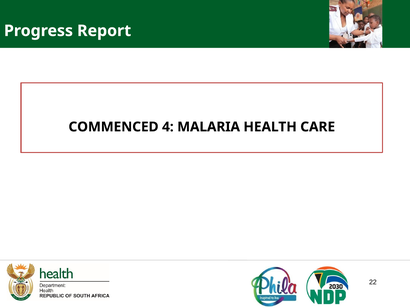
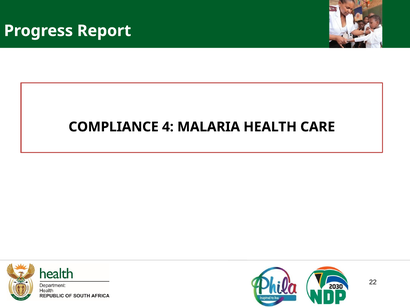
COMMENCED: COMMENCED -> COMPLIANCE (114, 127)
